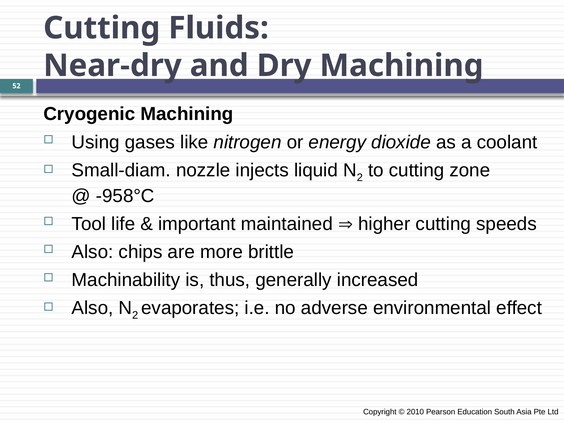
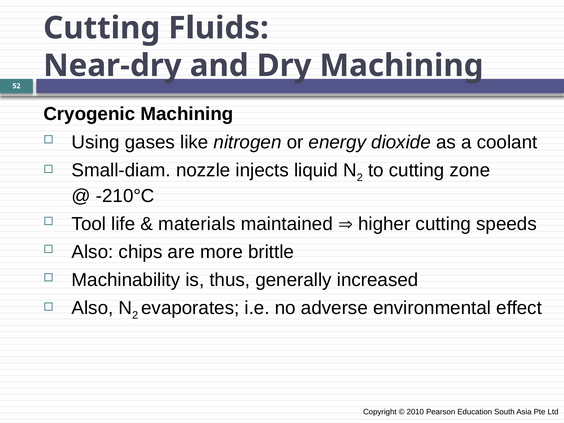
-958°C: -958°C -> -210°C (125, 196)
important: important -> materials (197, 224)
